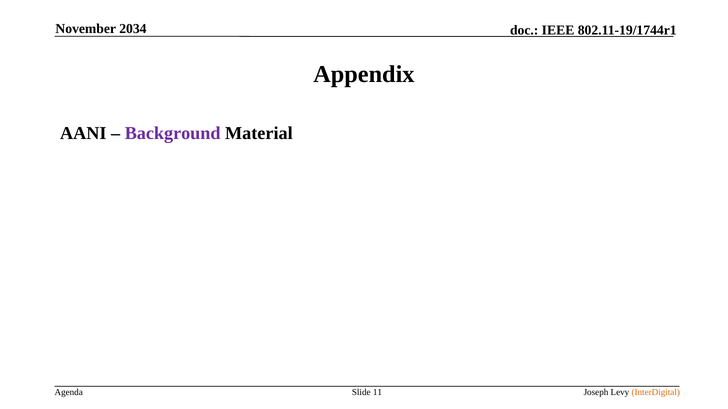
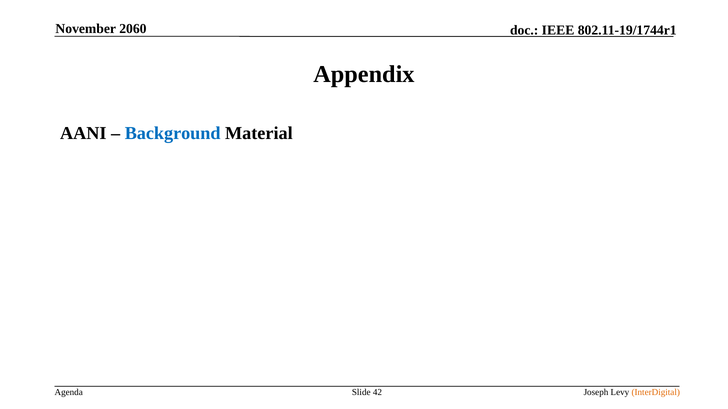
2034: 2034 -> 2060 (133, 29)
Background colour: purple -> blue (173, 133)
11: 11 -> 42 (377, 393)
